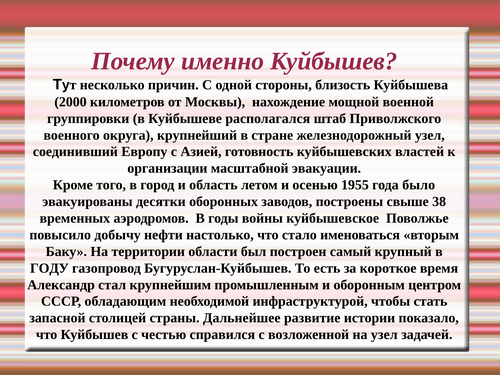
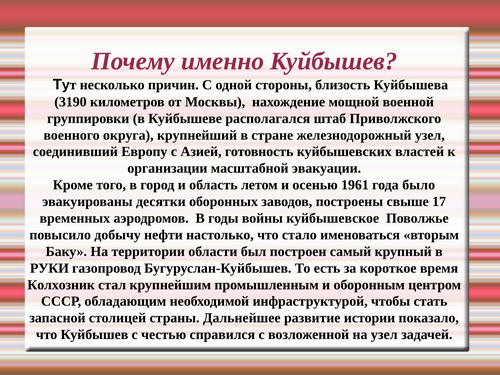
2000: 2000 -> 3190 (71, 102)
1955: 1955 -> 1961 (355, 185)
38: 38 -> 17 (439, 202)
ГОДУ: ГОДУ -> РУКИ (49, 268)
Александр: Александр -> Колхозник (61, 285)
